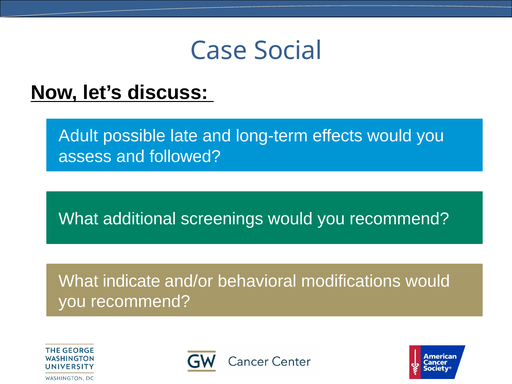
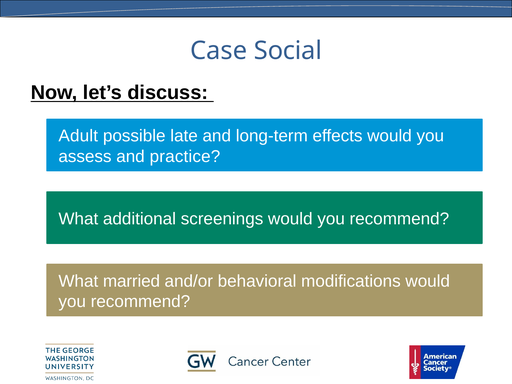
followed: followed -> practice (185, 156)
indicate: indicate -> married (131, 281)
